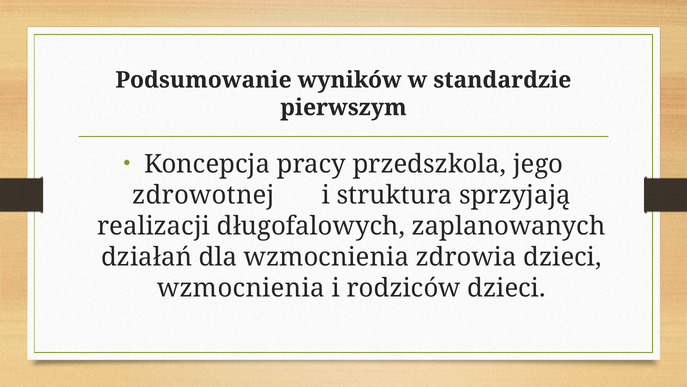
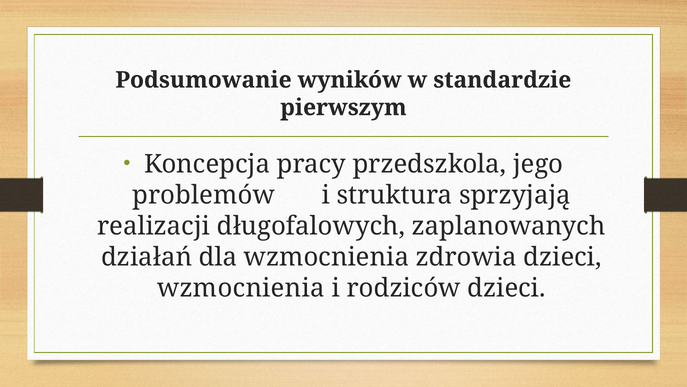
zdrowotnej: zdrowotnej -> problemów (203, 195)
